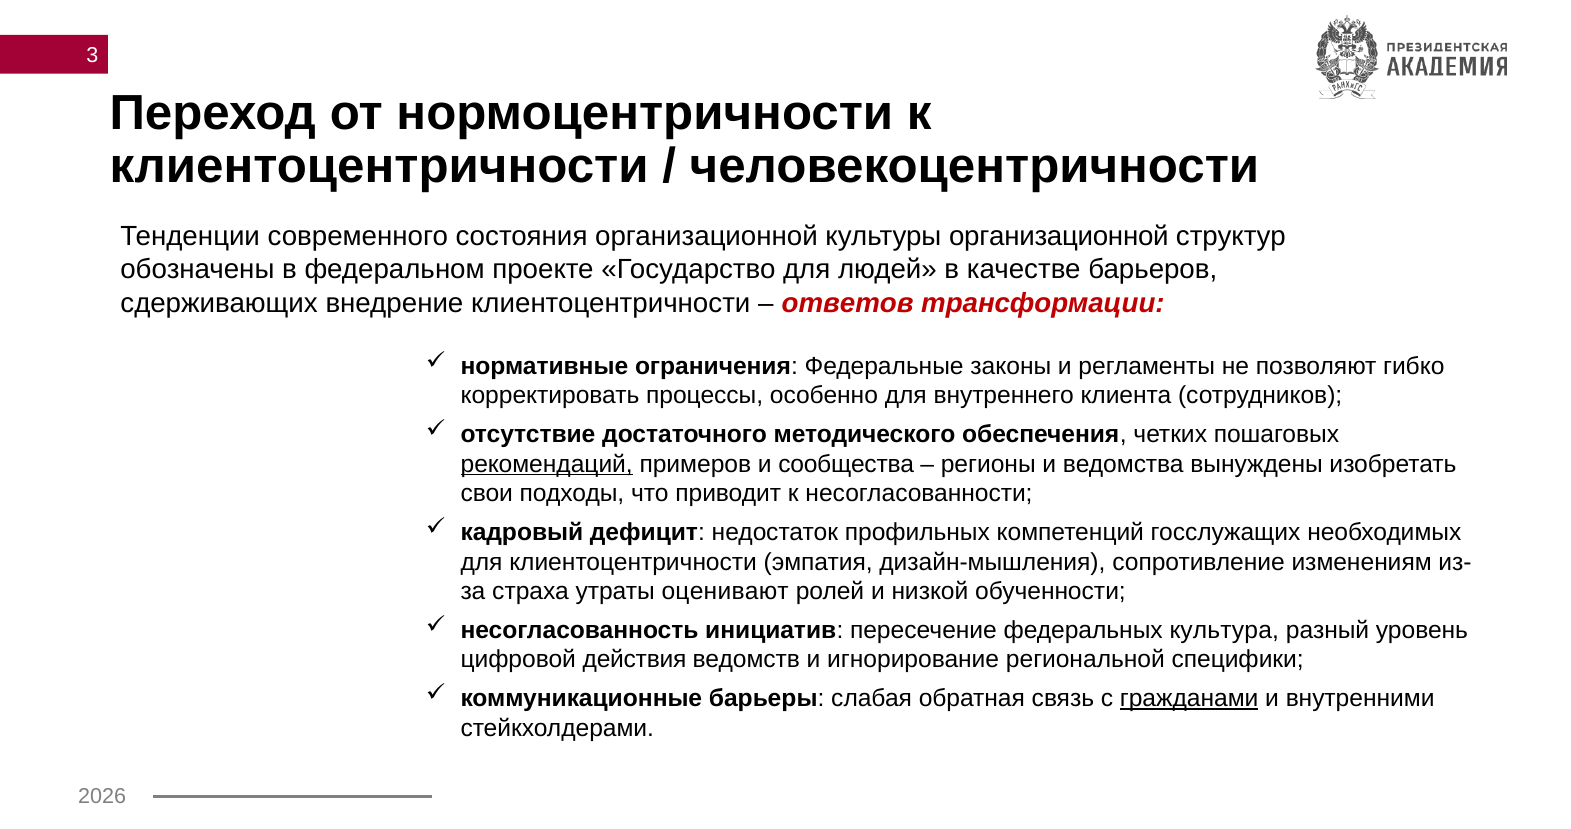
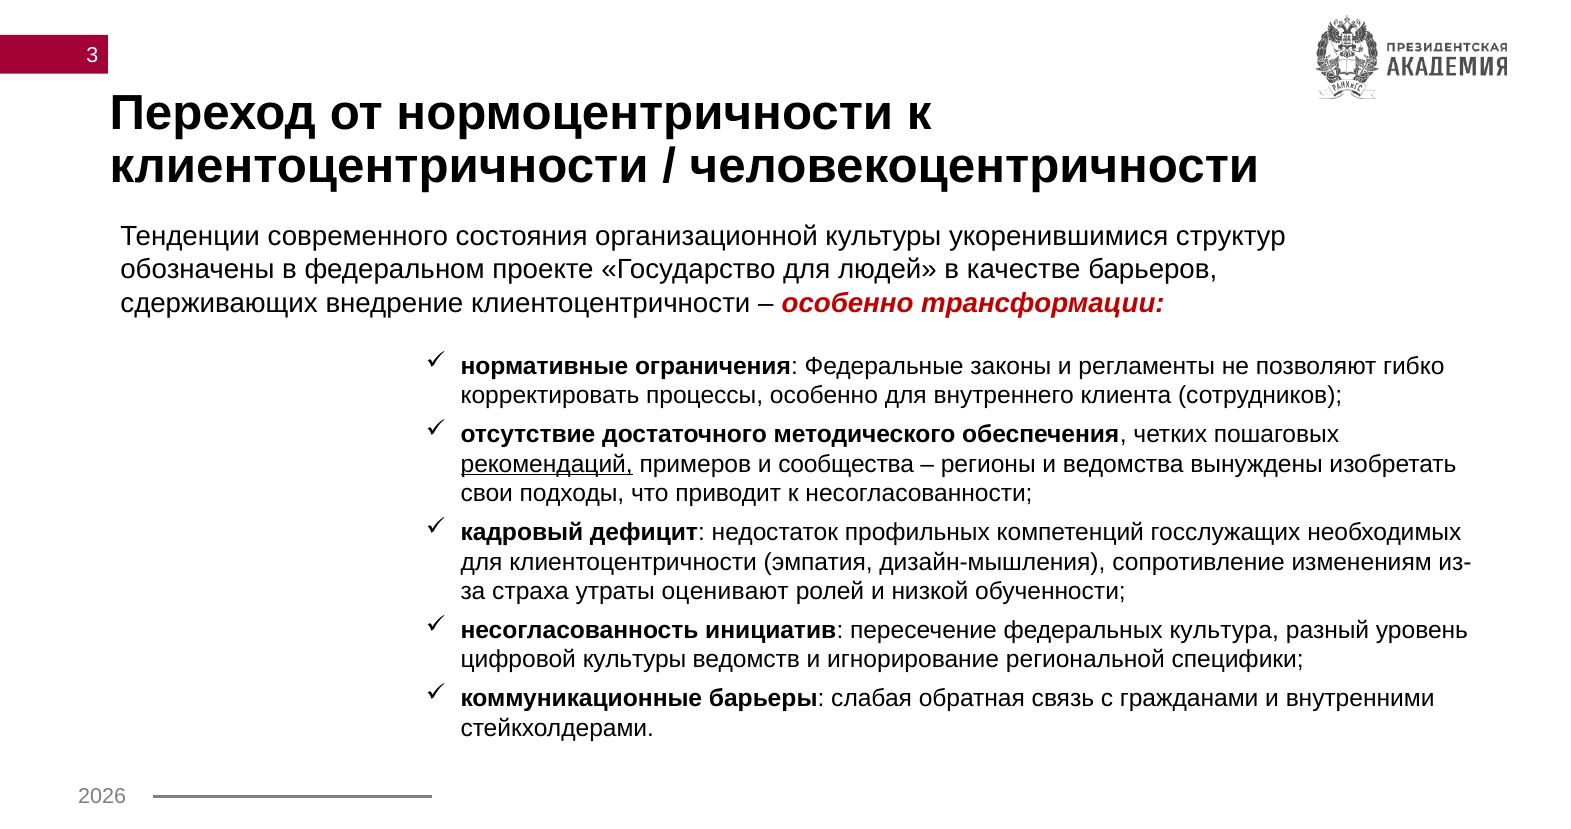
культуры организационной: организационной -> укоренившимися (1059, 237)
ответов: ответов -> особенно (848, 303)
цифровой действия: действия -> культуры (635, 660)
гражданами underline: present -> none (1189, 699)
